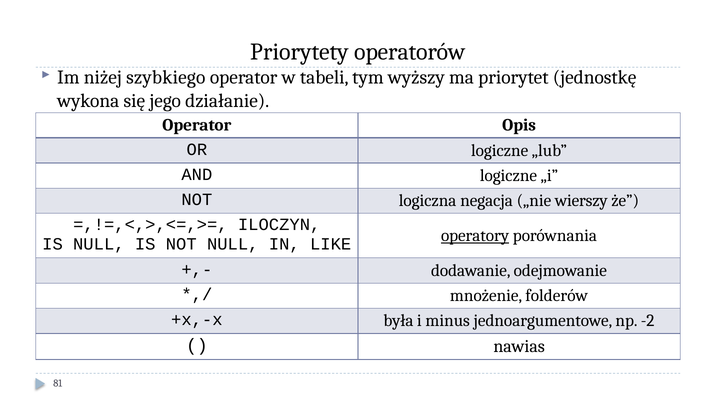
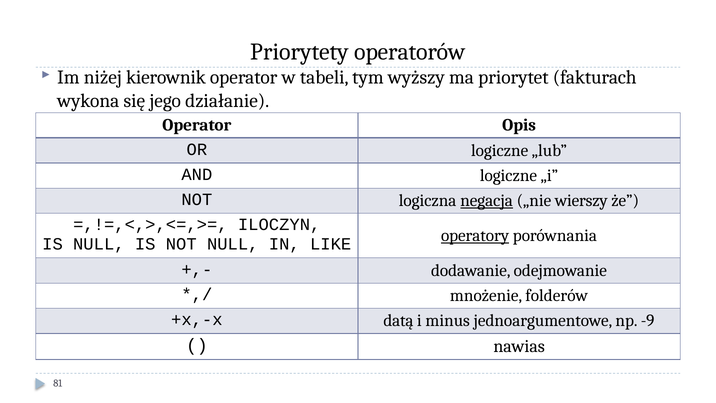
szybkiego: szybkiego -> kierownik (166, 77)
jednostkę: jednostkę -> fakturach (595, 77)
negacja underline: none -> present (487, 201)
była: była -> datą (398, 321)
-2: -2 -> -9 (648, 321)
